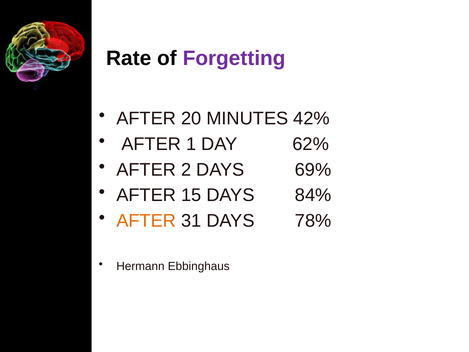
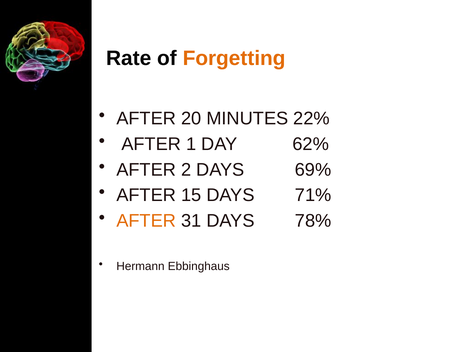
Forgetting colour: purple -> orange (234, 58)
42%: 42% -> 22% (312, 118)
84%: 84% -> 71% (313, 195)
